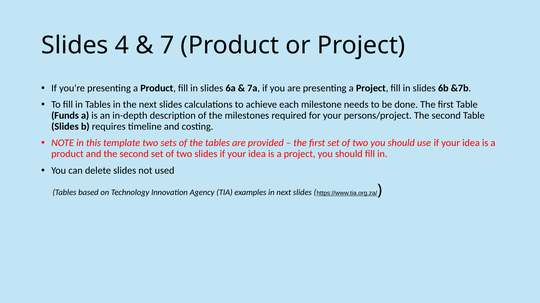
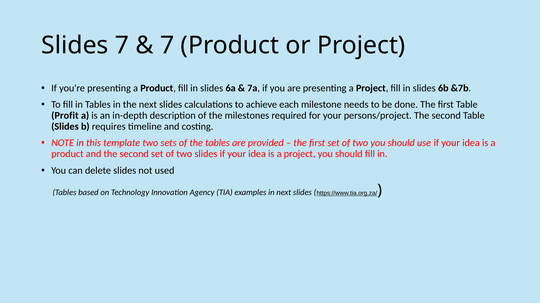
Slides 4: 4 -> 7 (122, 45)
Funds: Funds -> Profit (65, 116)
